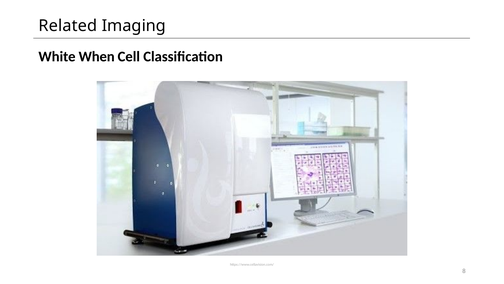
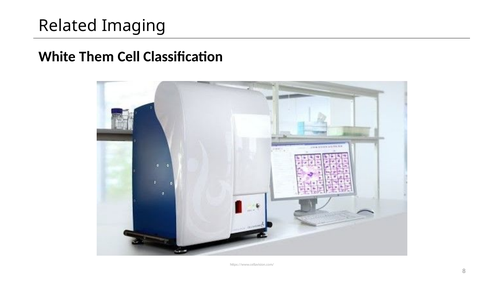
When: When -> Them (96, 56)
